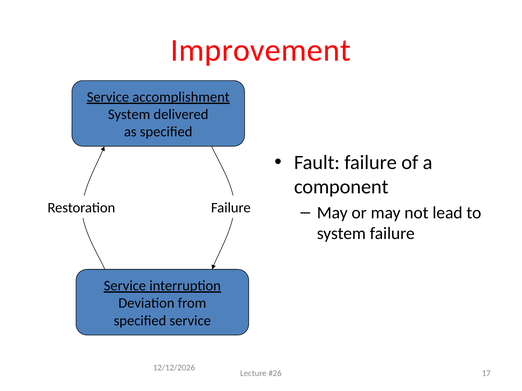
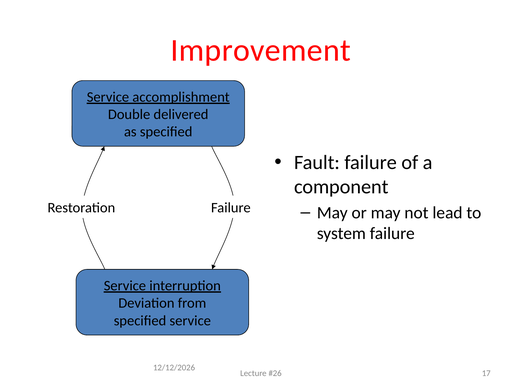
System: System -> Double (129, 115)
